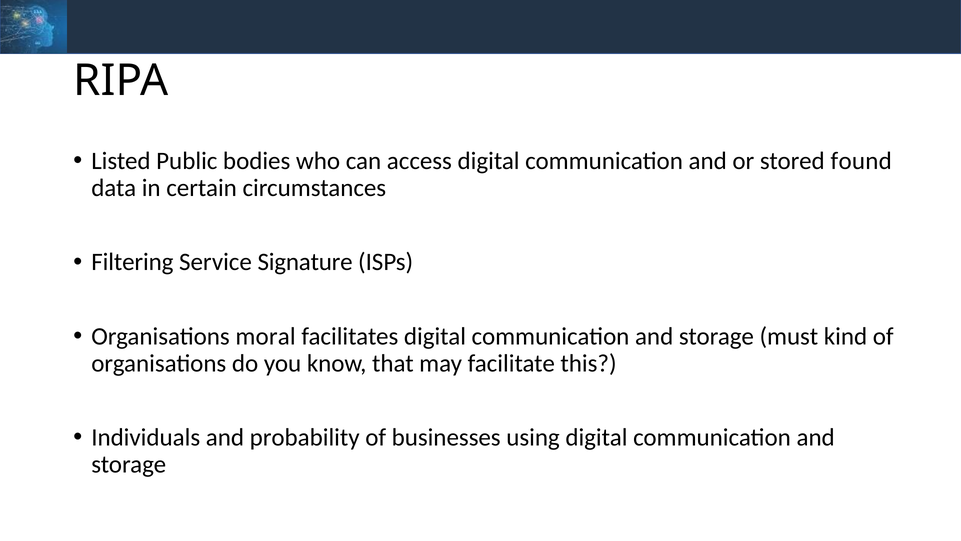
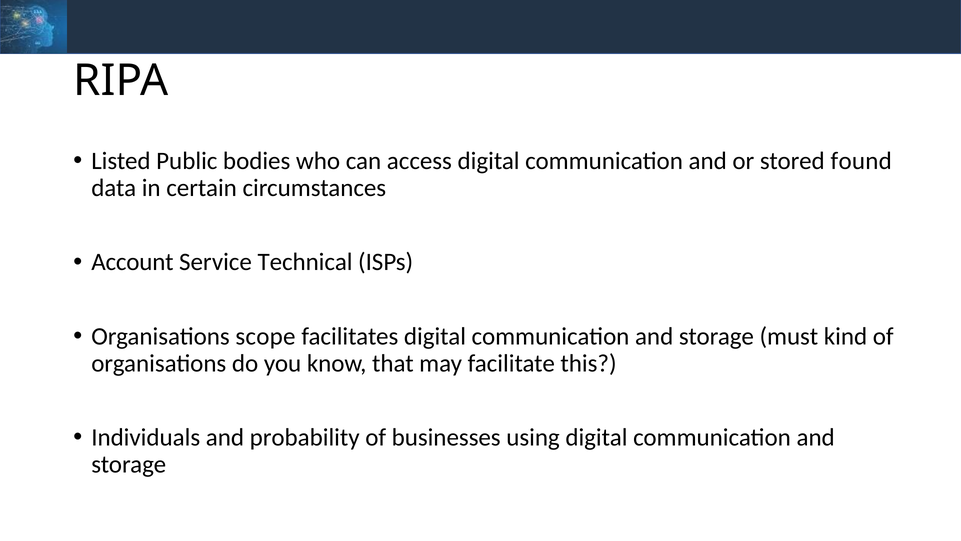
Filtering: Filtering -> Account (132, 262)
Signature: Signature -> Technical (305, 262)
moral: moral -> scope (265, 336)
